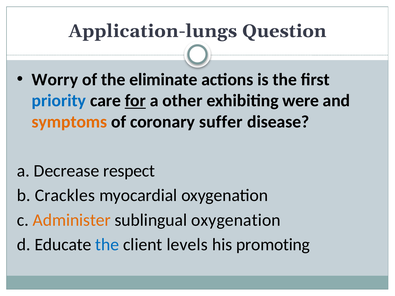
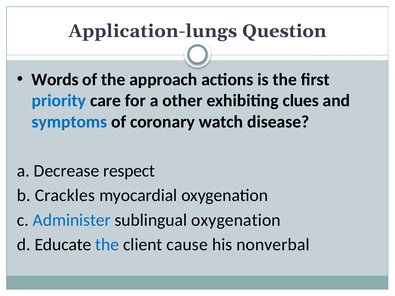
Worry: Worry -> Words (55, 80)
eliminate: eliminate -> approach (163, 80)
for underline: present -> none (135, 101)
were: were -> clues (301, 101)
symptoms colour: orange -> blue (69, 122)
suffer: suffer -> watch (221, 122)
Administer colour: orange -> blue (72, 220)
levels: levels -> cause (187, 245)
promoting: promoting -> nonverbal (273, 245)
